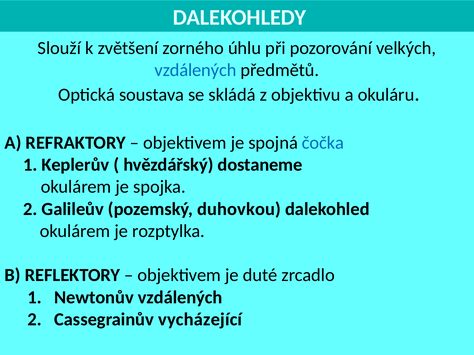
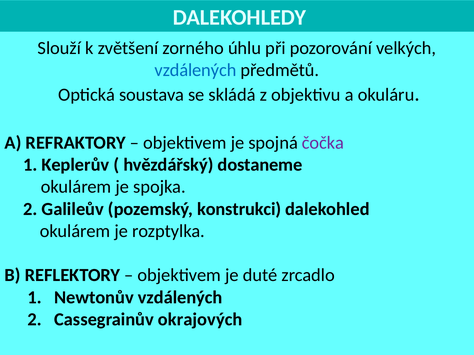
čočka colour: blue -> purple (323, 143)
duhovkou: duhovkou -> konstrukci (239, 209)
vycházející: vycházející -> okrajových (200, 320)
